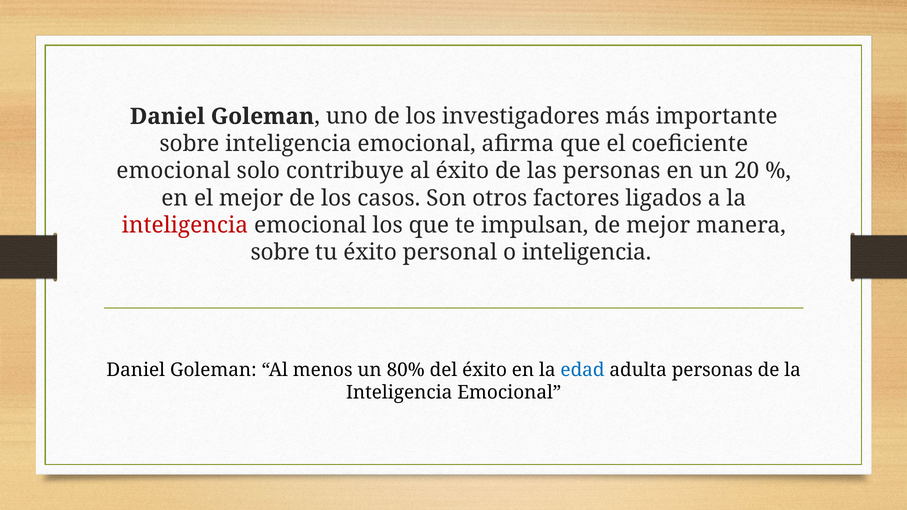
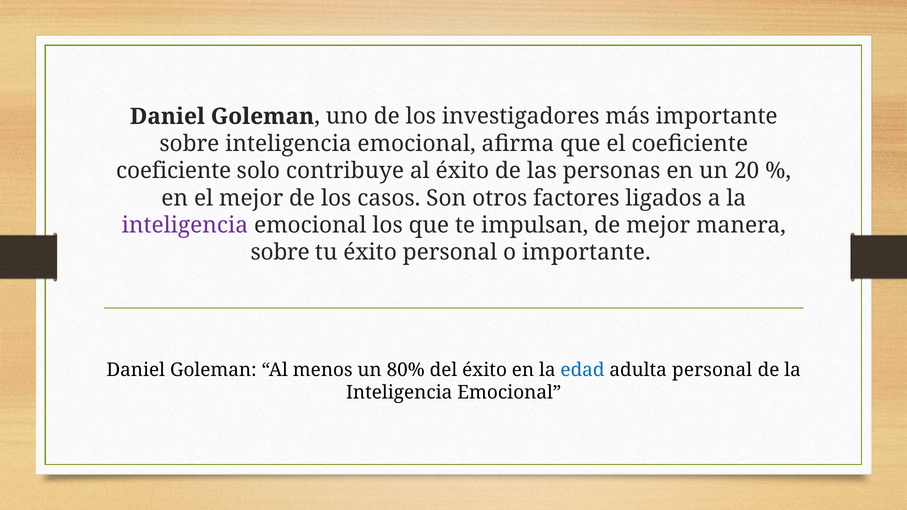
emocional: emocional -> coeficiente (174, 171)
inteligencia colour: red -> purple (185, 225)
o inteligencia: inteligencia -> importante (586, 253)
adulta personas: personas -> personal (712, 370)
